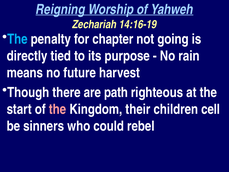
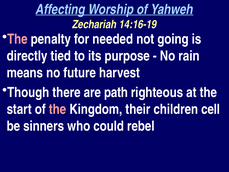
Reigning: Reigning -> Affecting (60, 9)
The colour: light blue -> pink (17, 39)
chapter: chapter -> needed (113, 39)
